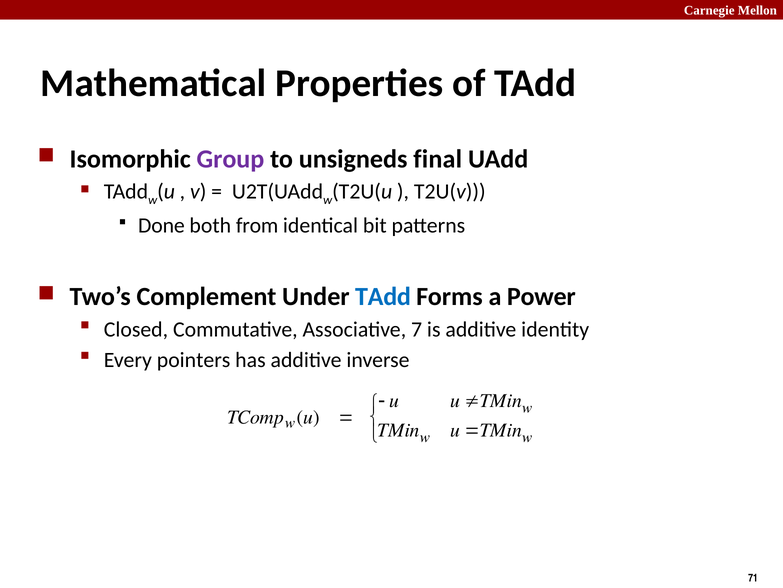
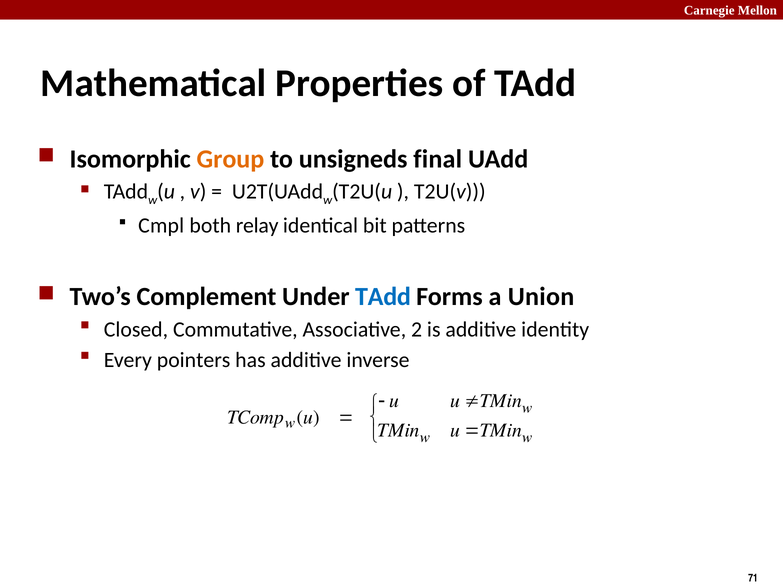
Group colour: purple -> orange (230, 159)
Done: Done -> Cmpl (161, 225)
from: from -> relay (257, 225)
Power: Power -> Union (541, 296)
7: 7 -> 2 (417, 329)
